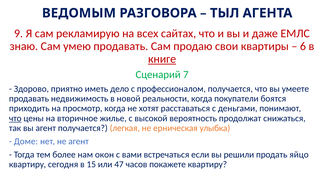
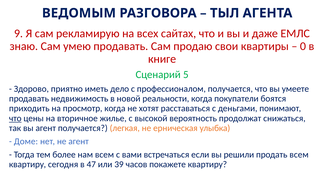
6: 6 -> 0 (303, 46)
книге underline: present -> none (162, 59)
7: 7 -> 5 (186, 74)
нам окон: окон -> всем (105, 154)
продать яйцо: яйцо -> всем (299, 154)
15: 15 -> 47 (91, 164)
47: 47 -> 39 (119, 164)
